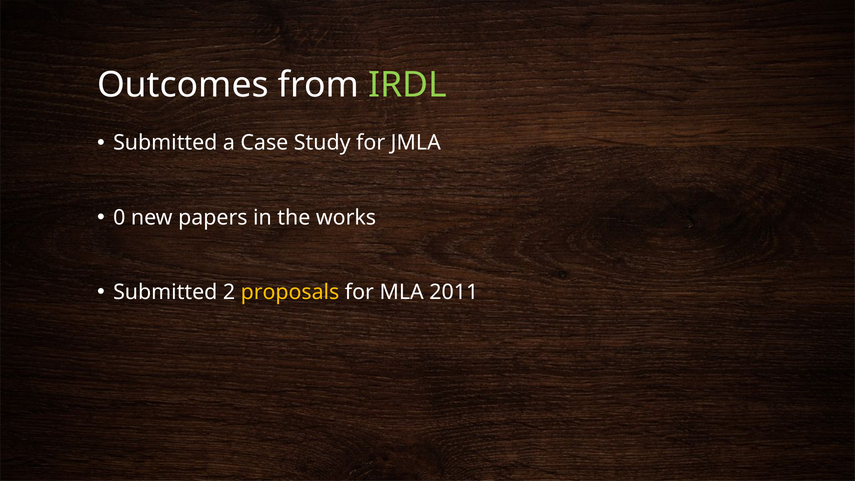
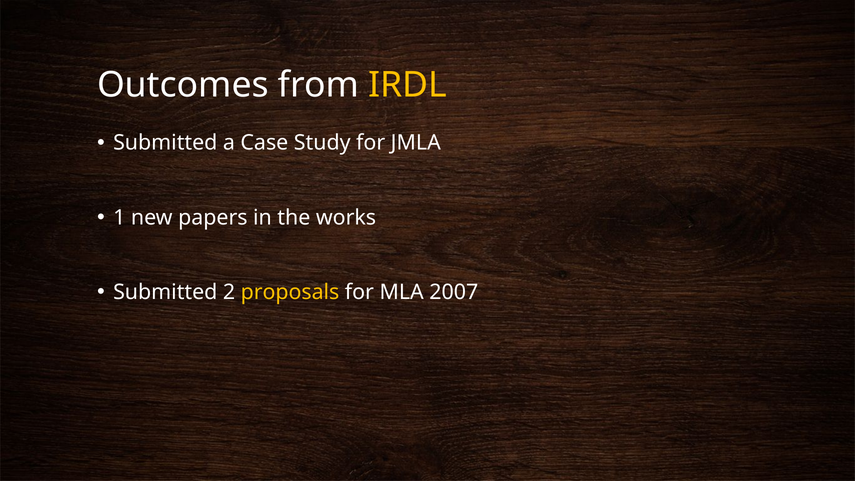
IRDL colour: light green -> yellow (408, 85)
0: 0 -> 1 (119, 218)
2011: 2011 -> 2007 (454, 292)
